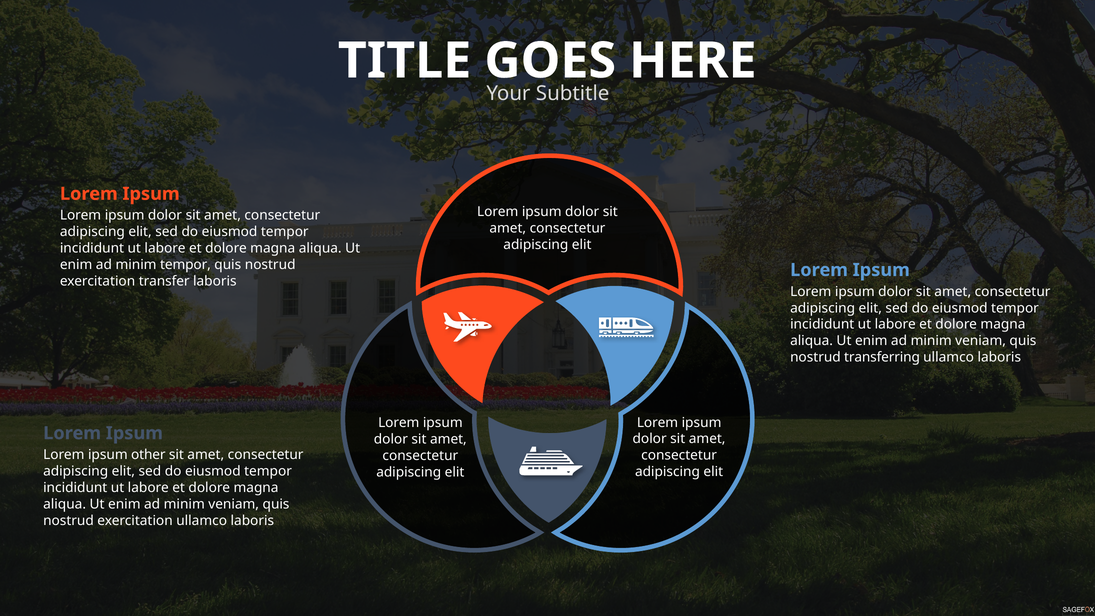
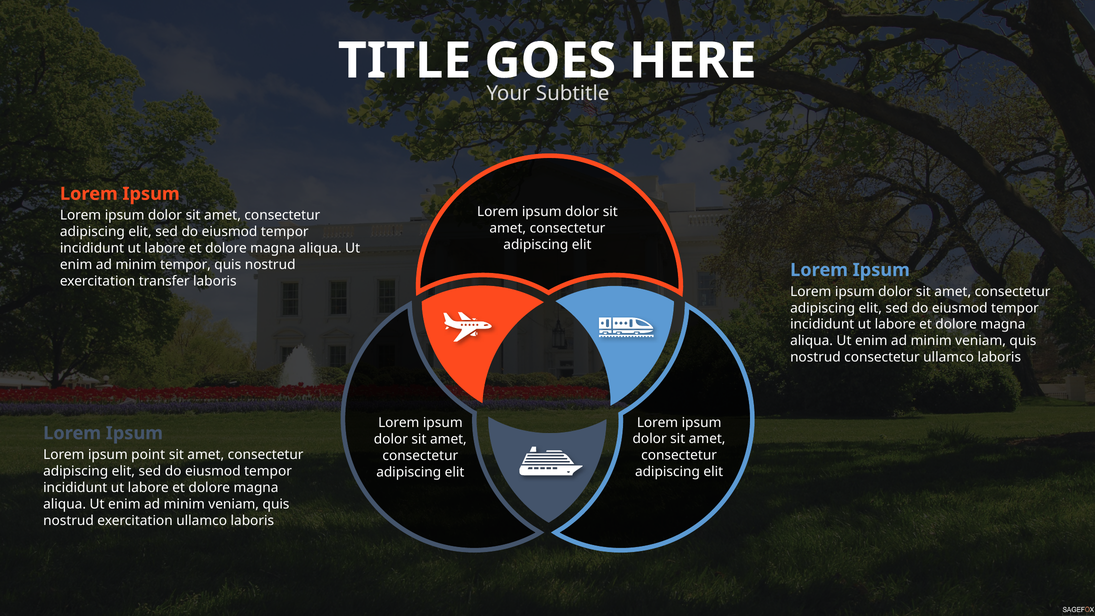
nostrud transferring: transferring -> consectetur (882, 357)
other: other -> point (148, 455)
